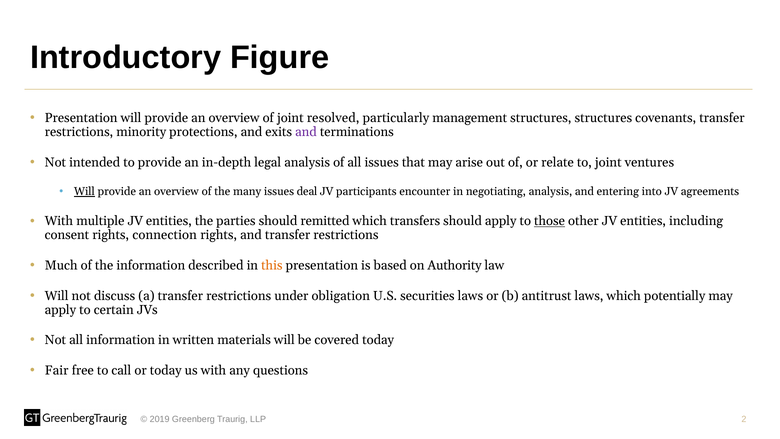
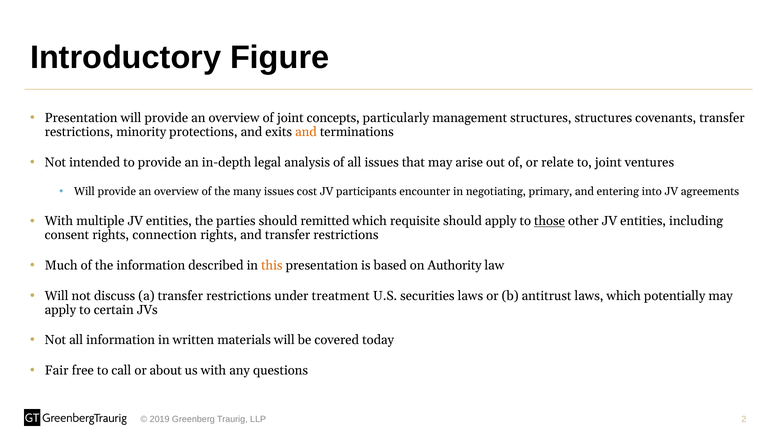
resolved: resolved -> concepts (333, 118)
and colour: purple -> orange (306, 132)
Will underline: present -> none (84, 192)
deal: deal -> cost (307, 192)
negotiating analysis: analysis -> primary (550, 192)
transfers: transfers -> requisite (415, 221)
obligation: obligation -> treatment (341, 296)
or today: today -> about (166, 370)
